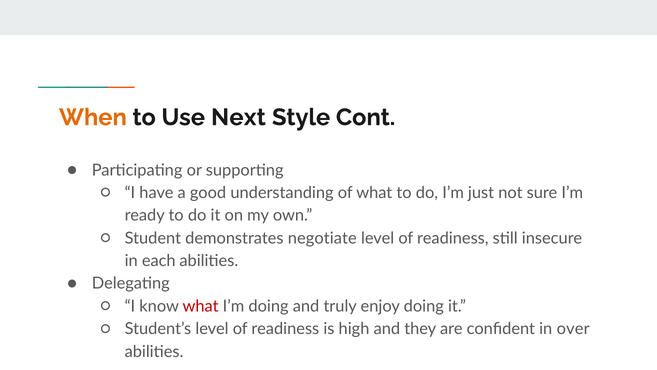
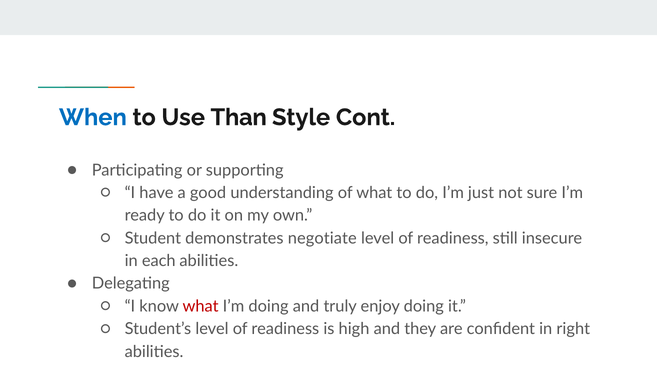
When colour: orange -> blue (93, 117)
Next: Next -> Than (239, 117)
over: over -> right (573, 329)
